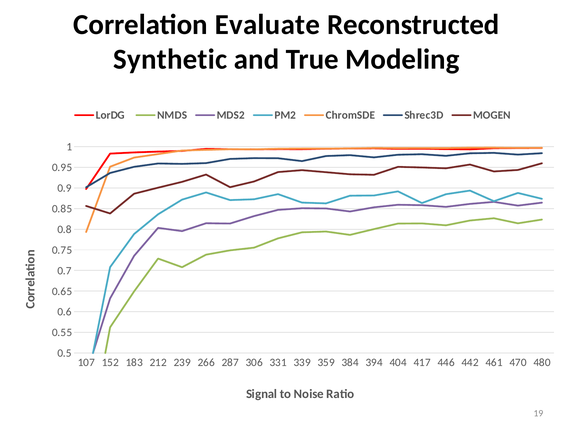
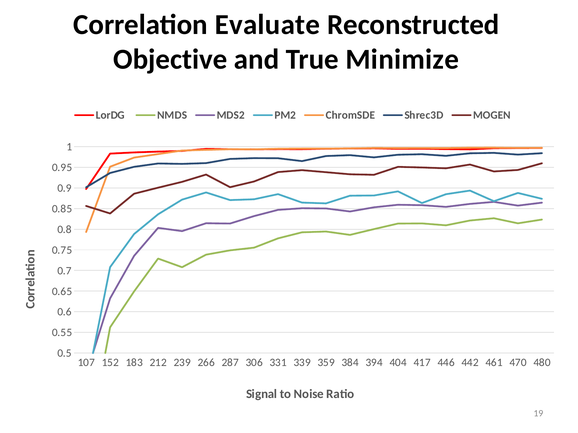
Synthetic: Synthetic -> Objective (170, 59)
Modeling: Modeling -> Minimize (402, 59)
